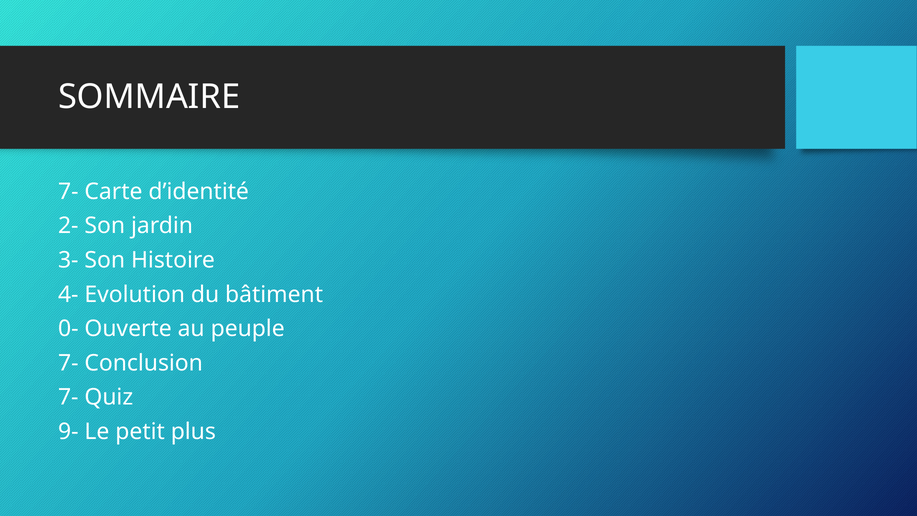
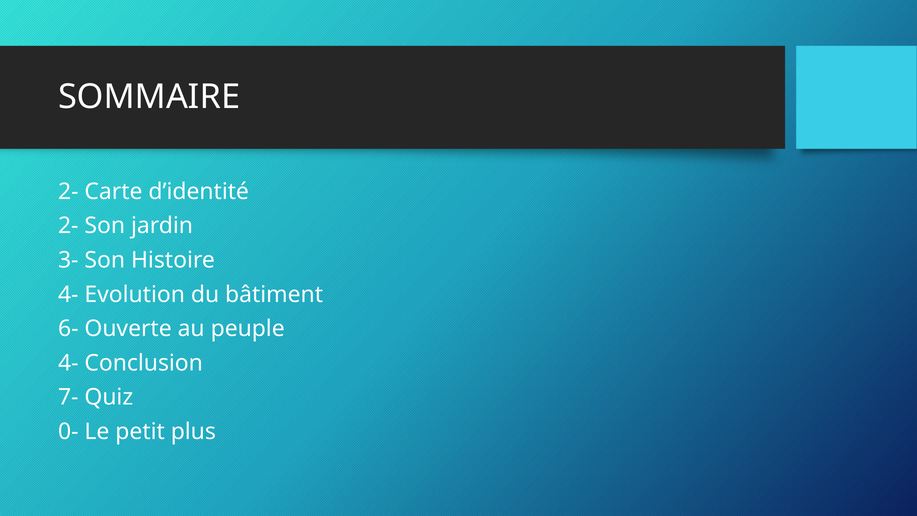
7-: 7- -> 2- (68, 191)
0-: 0- -> 6- (68, 329)
7-: 7- -> 4- (68, 363)
9-: 9- -> 0- (68, 432)
